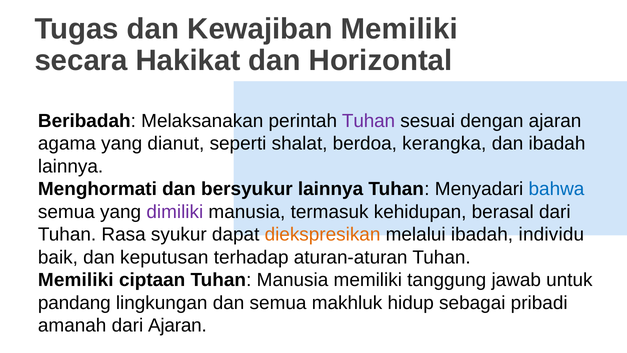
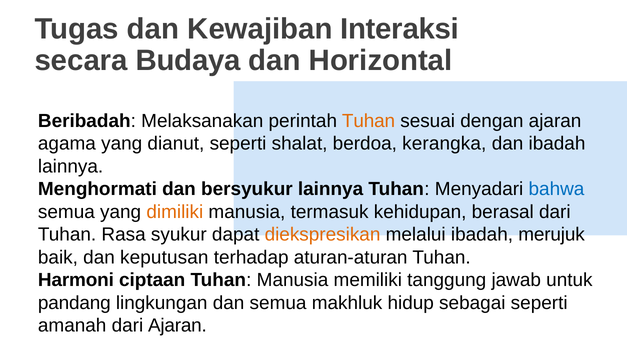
Kewajiban Memiliki: Memiliki -> Interaksi (400, 29)
Hakikat: Hakikat -> Budaya (188, 61)
Tuhan colour: purple -> orange (369, 121)
dimiliki colour: purple -> orange (175, 212)
individu: individu -> merujuk (552, 234)
Memiliki: Memiliki -> Harmoni (76, 280)
sebagai pribadi: pribadi -> seperti (539, 303)
